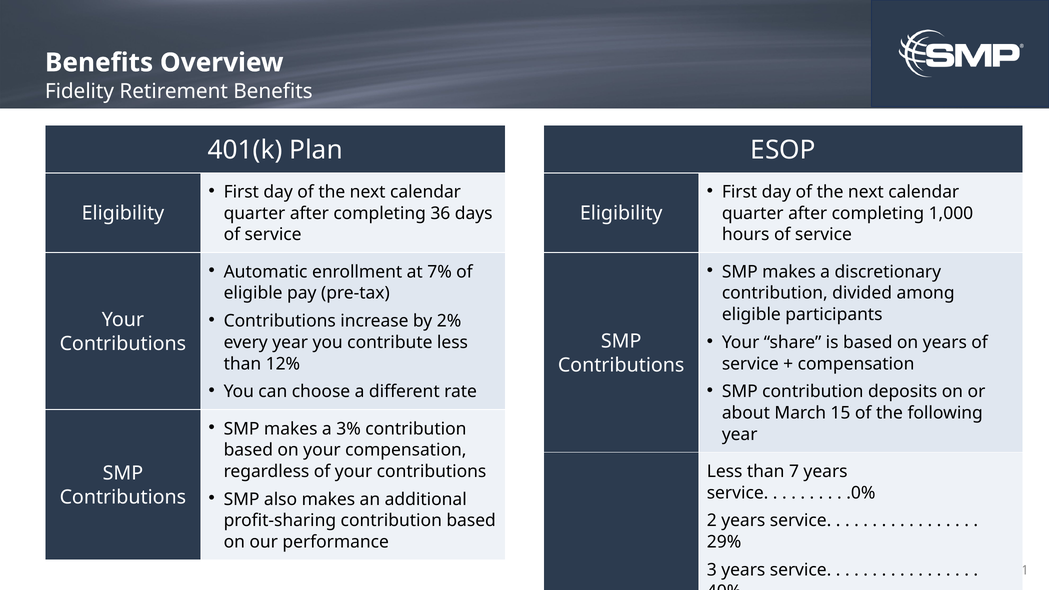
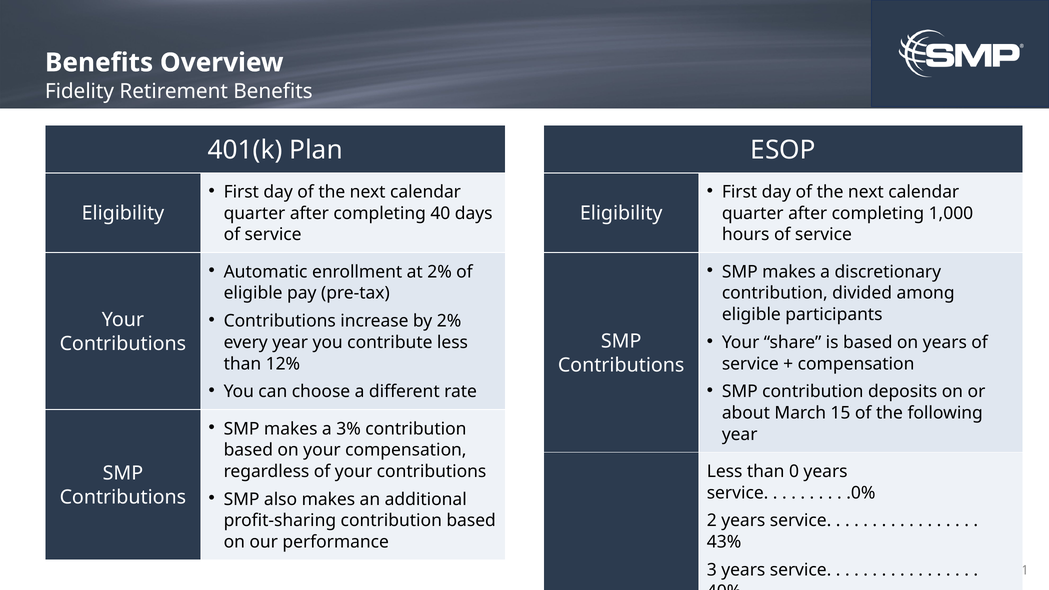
36: 36 -> 40 (440, 213)
at 7%: 7% -> 2% (440, 272)
7: 7 -> 0 (794, 471)
29%: 29% -> 43% (724, 542)
